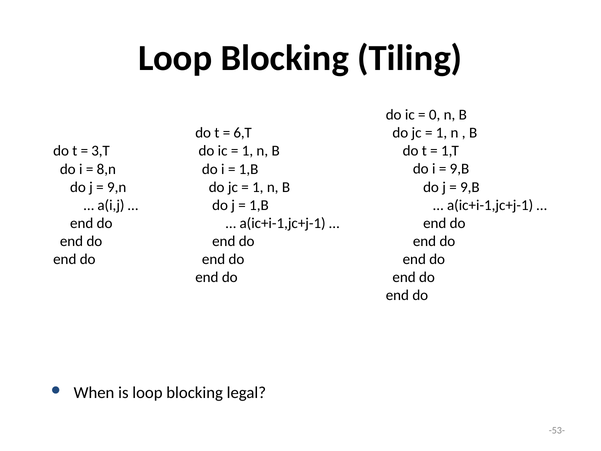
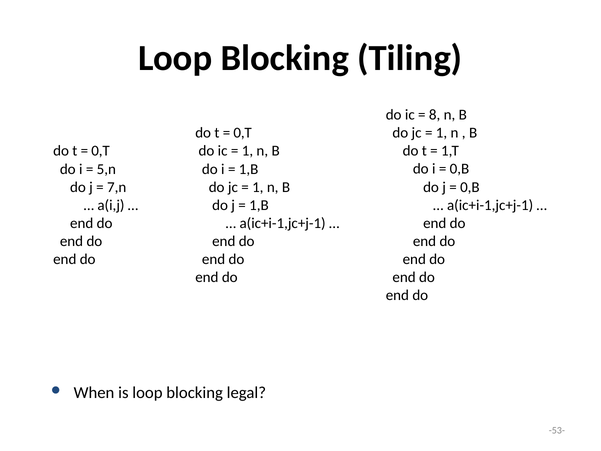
0: 0 -> 8 (435, 115)
6,T: 6,T -> 0,T (243, 133)
3,T: 3,T -> 0,T (101, 151)
9,B: 9,B -> 0,B (459, 169)
8,n: 8,n -> 5,n (106, 169)
9,B: 9,B -> 0,B (470, 187)
9,n: 9,n -> 7,n (117, 187)
